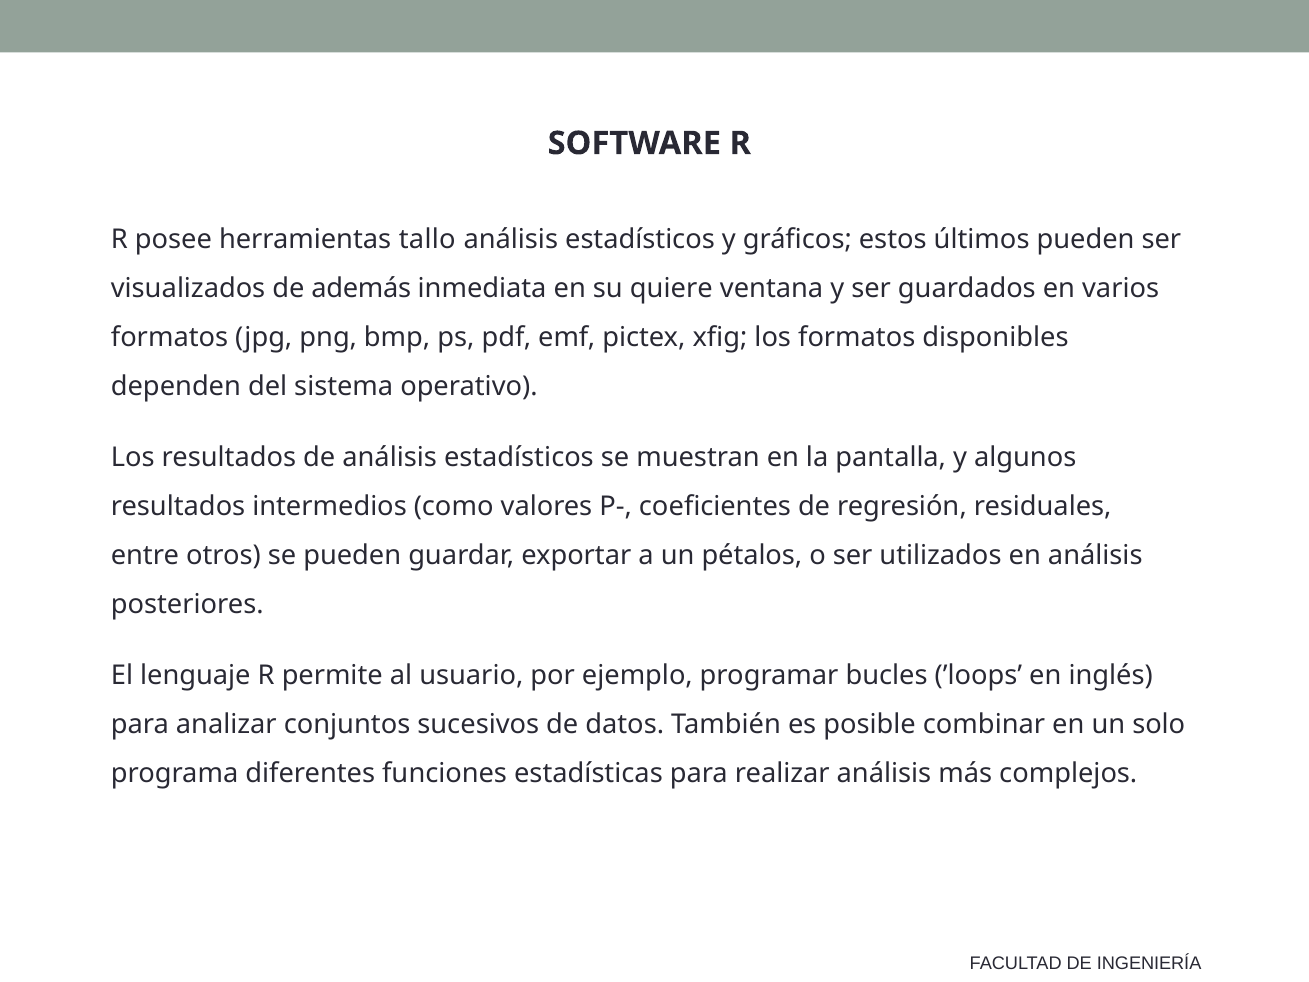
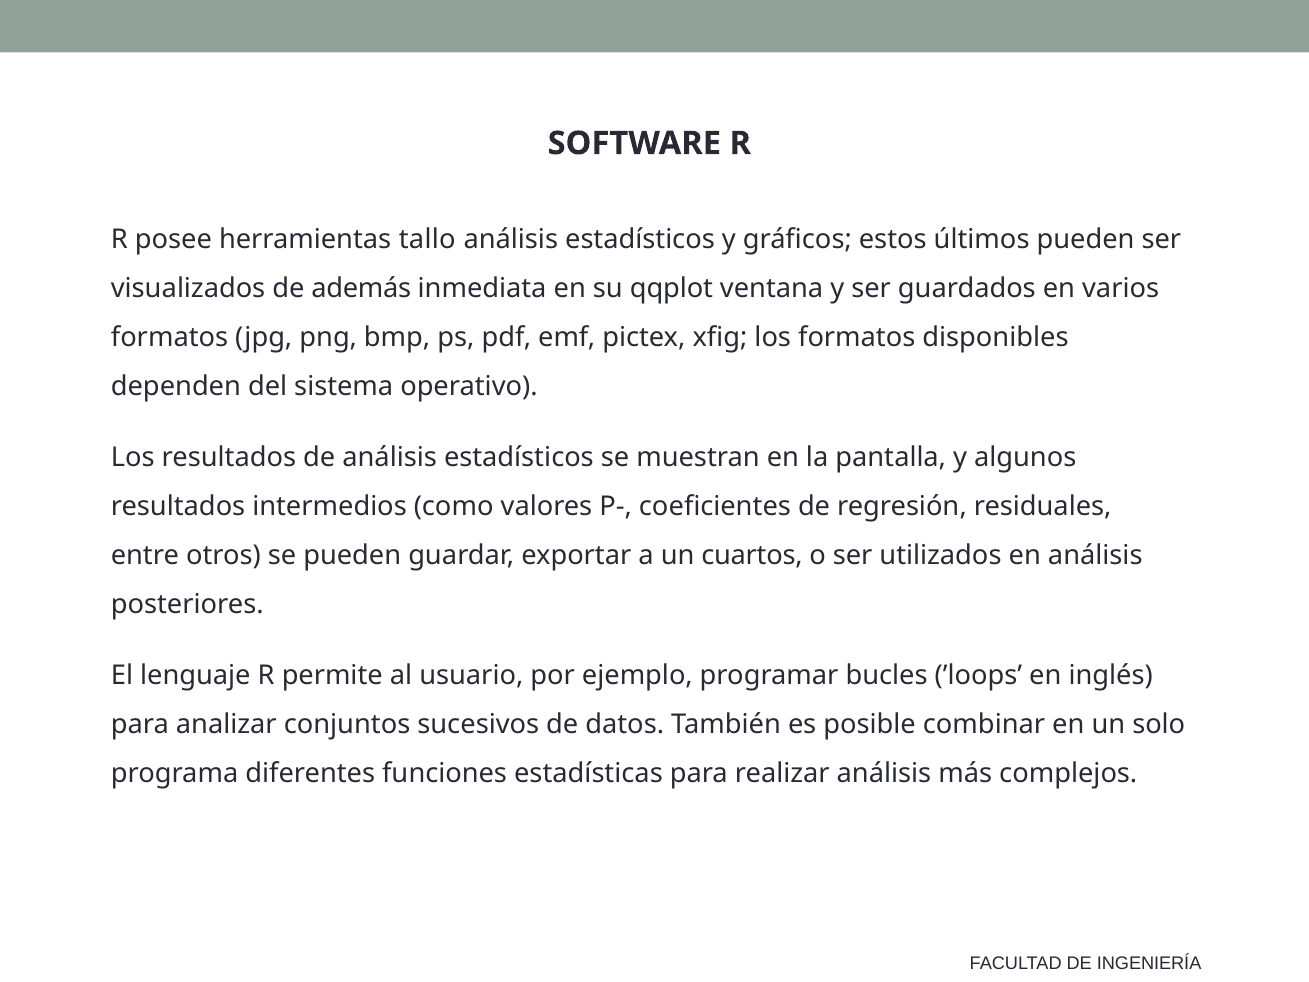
quiere: quiere -> qqplot (671, 288)
pétalos: pétalos -> cuartos (752, 555)
